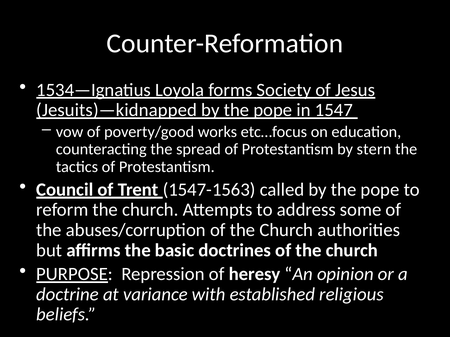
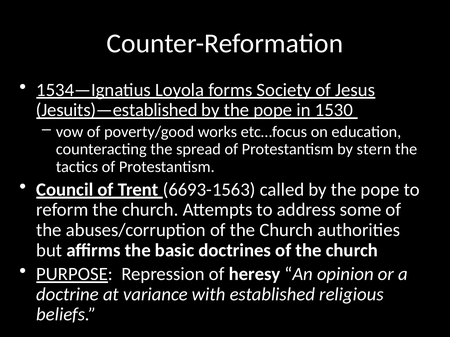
Jesuits)—kidnapped: Jesuits)—kidnapped -> Jesuits)—established (117, 110)
1547: 1547 -> 1530 (334, 110)
1547-1563: 1547-1563 -> 6693-1563 (209, 190)
